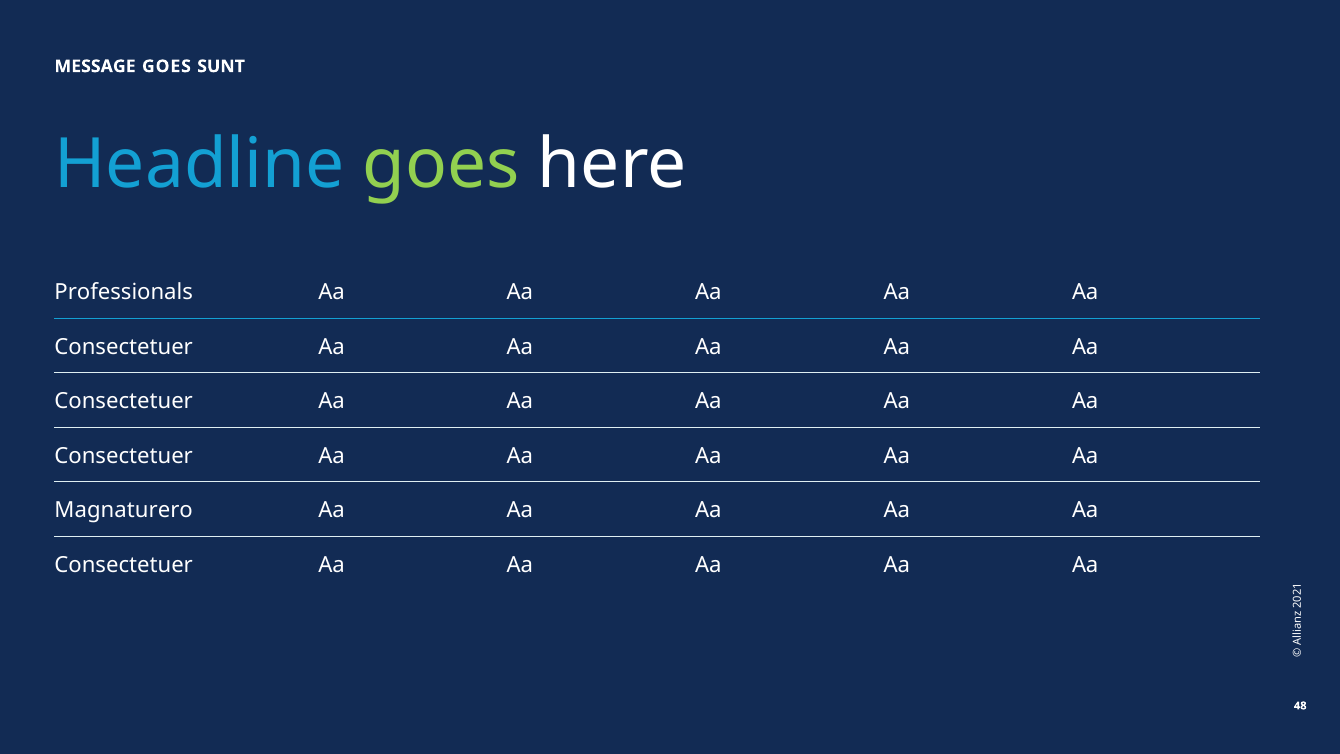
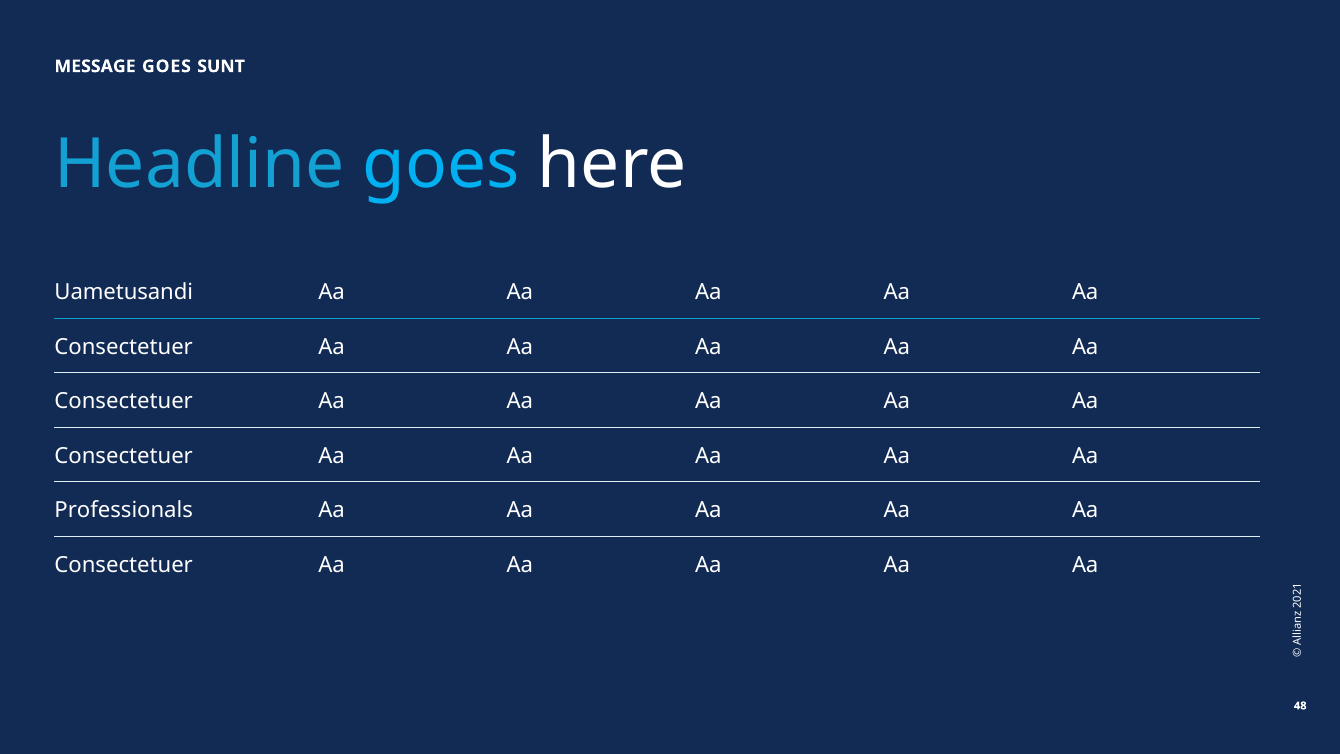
goes colour: light green -> light blue (441, 164)
Professionals: Professionals -> Uametusandi (124, 292)
Magnaturero: Magnaturero -> Professionals (124, 510)
